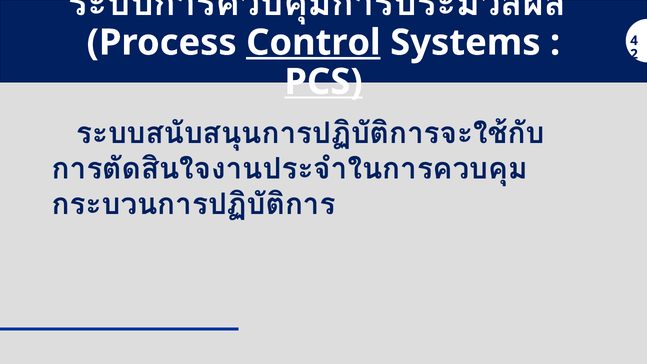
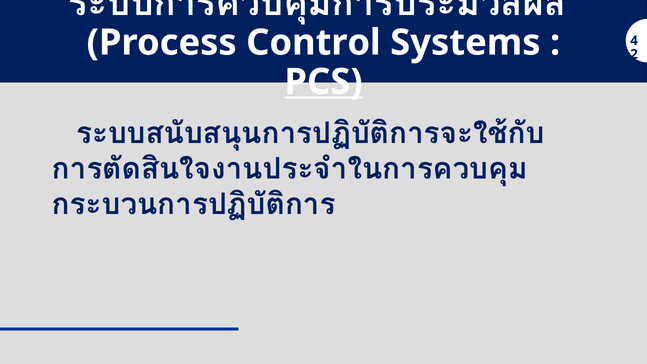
Control underline: present -> none (313, 43)
